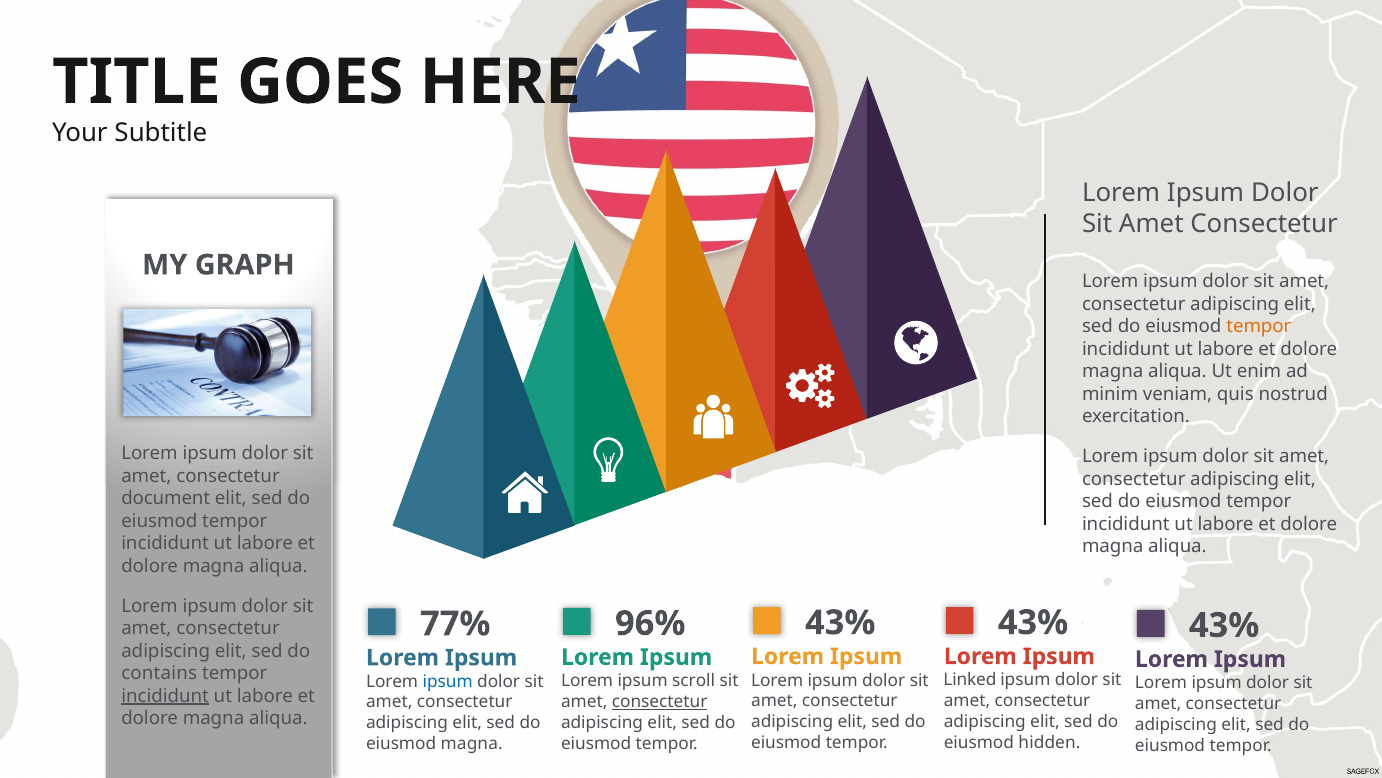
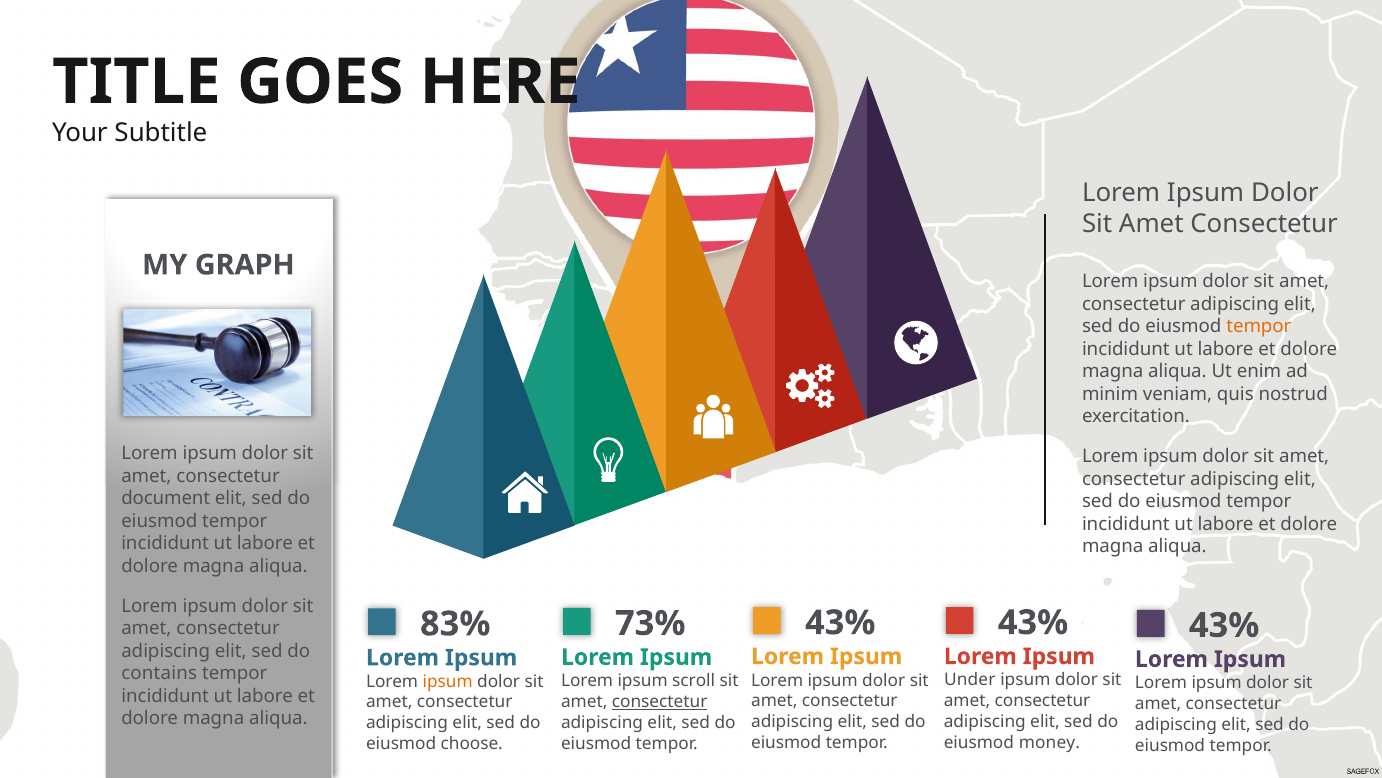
96%: 96% -> 73% (650, 623)
77%: 77% -> 83% (455, 623)
Linked: Linked -> Under (970, 680)
ipsum colour: blue -> orange (448, 681)
incididunt underline: present -> none (165, 695)
hidden: hidden -> money (1049, 742)
eiusmod magna: magna -> choose (472, 743)
